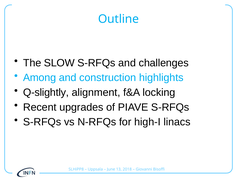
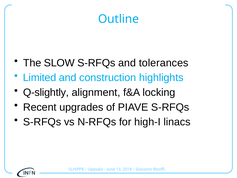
challenges: challenges -> tolerances (164, 63)
Among: Among -> Limited (40, 78)
